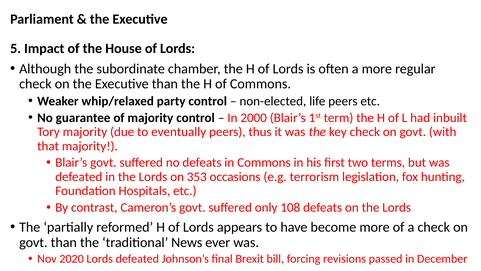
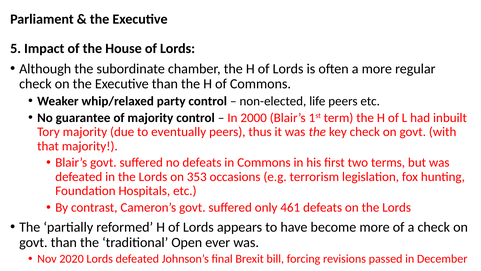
108: 108 -> 461 (290, 207)
News: News -> Open (187, 242)
